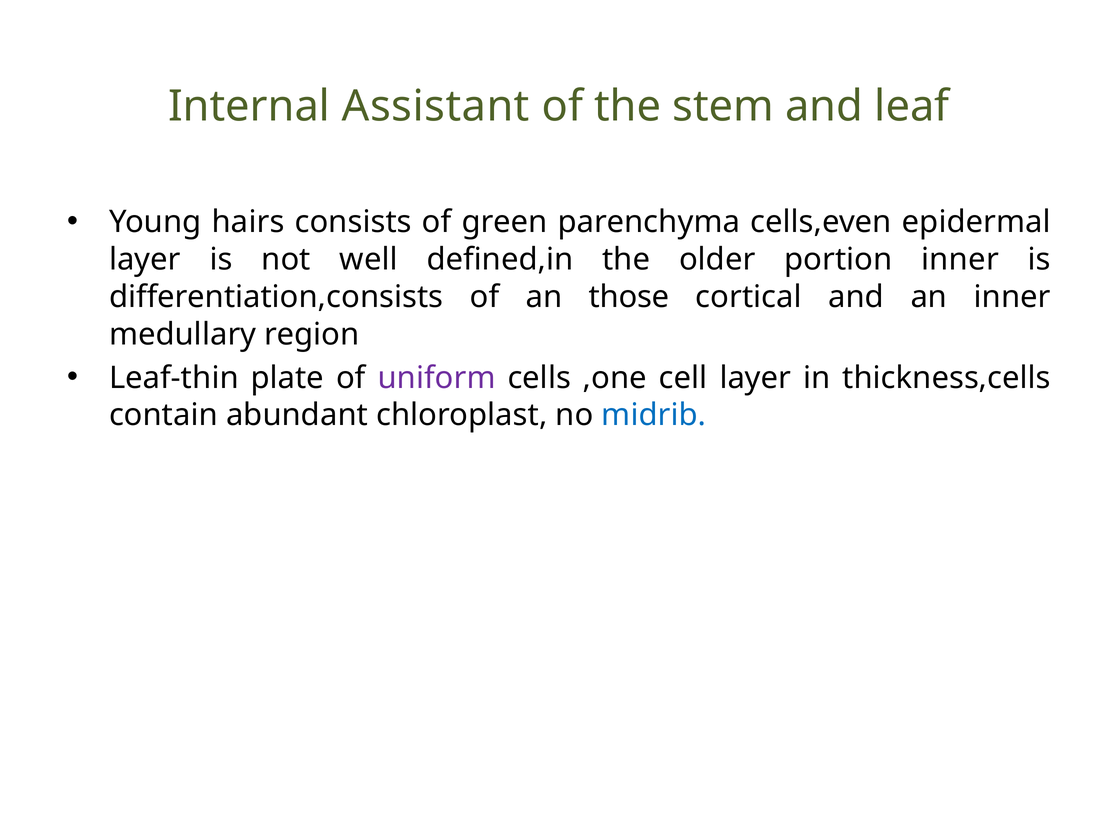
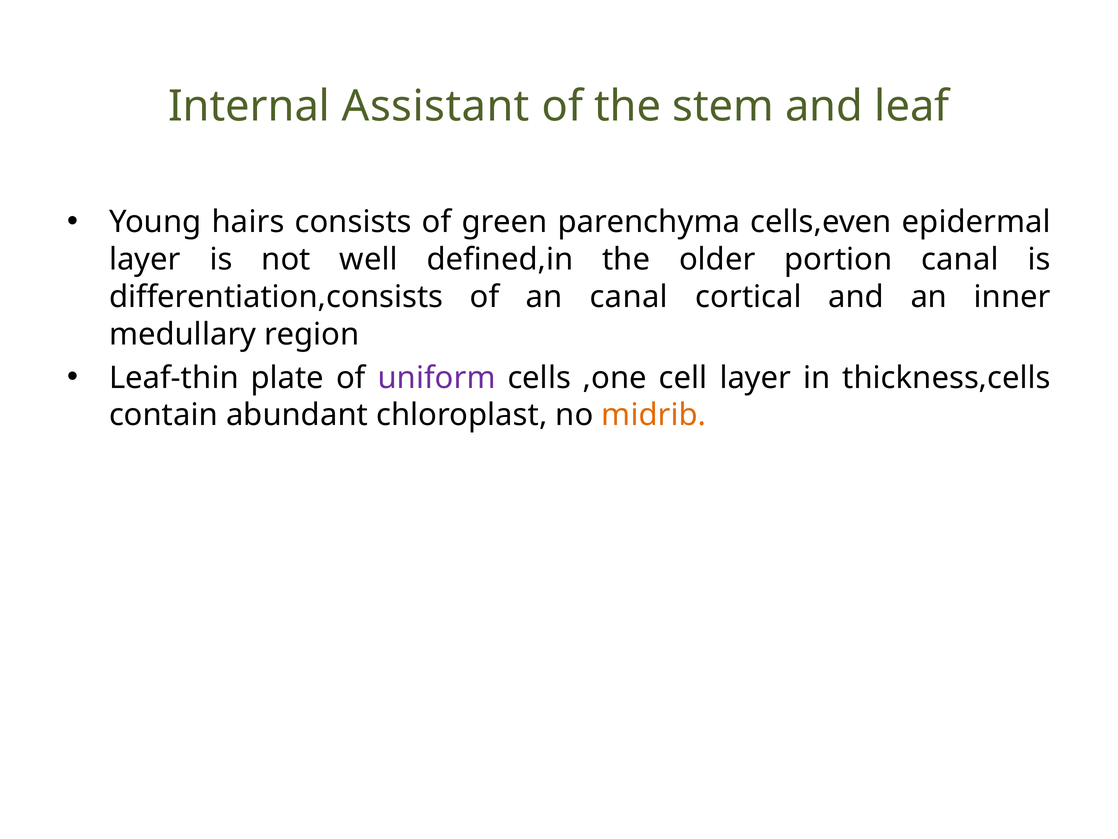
portion inner: inner -> canal (960, 259)
an those: those -> canal (629, 297)
midrib colour: blue -> orange (654, 415)
